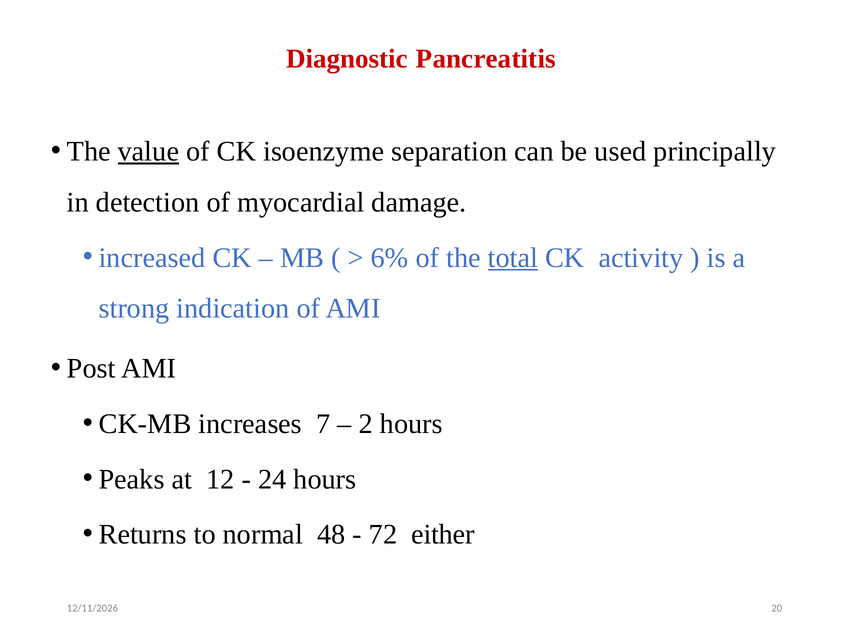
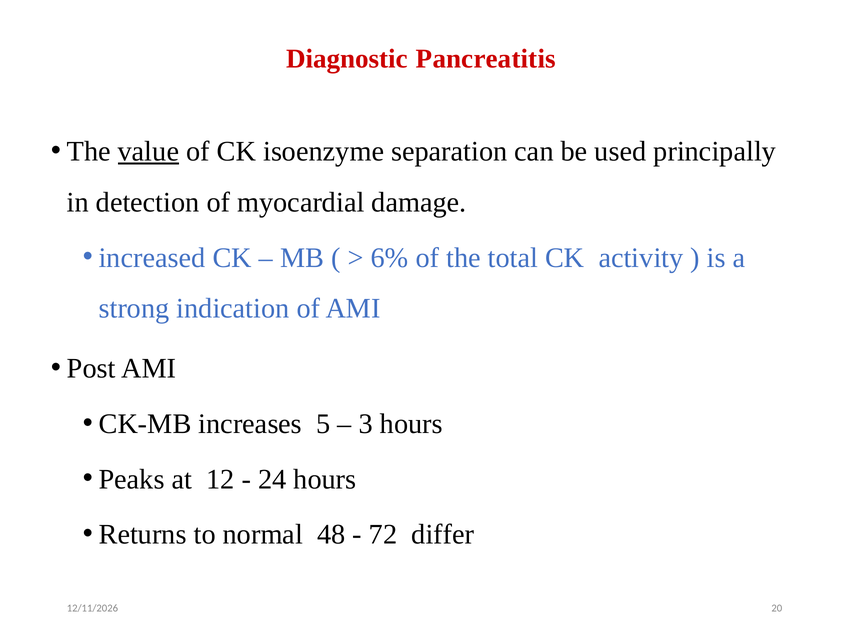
total underline: present -> none (513, 258)
7: 7 -> 5 (323, 424)
2: 2 -> 3 (366, 424)
either: either -> differ (443, 534)
